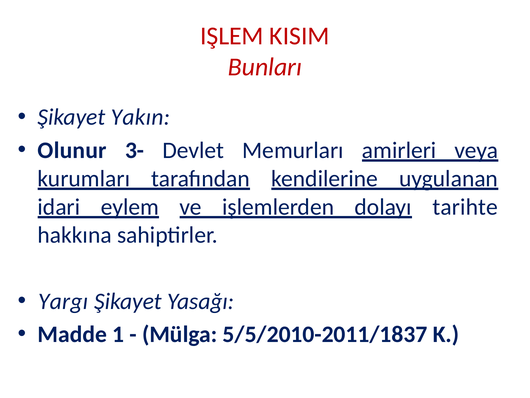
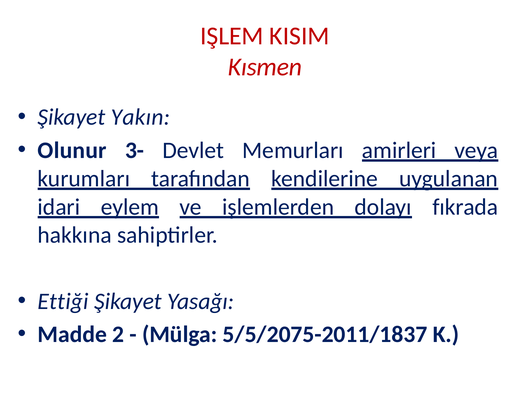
Bunları: Bunları -> Kısmen (265, 67)
tarihte: tarihte -> fıkrada (465, 207)
Yargı: Yargı -> Ettiği (63, 301)
1: 1 -> 2 (118, 334)
5/5/2010-2011/1837: 5/5/2010-2011/1837 -> 5/5/2075-2011/1837 (325, 334)
